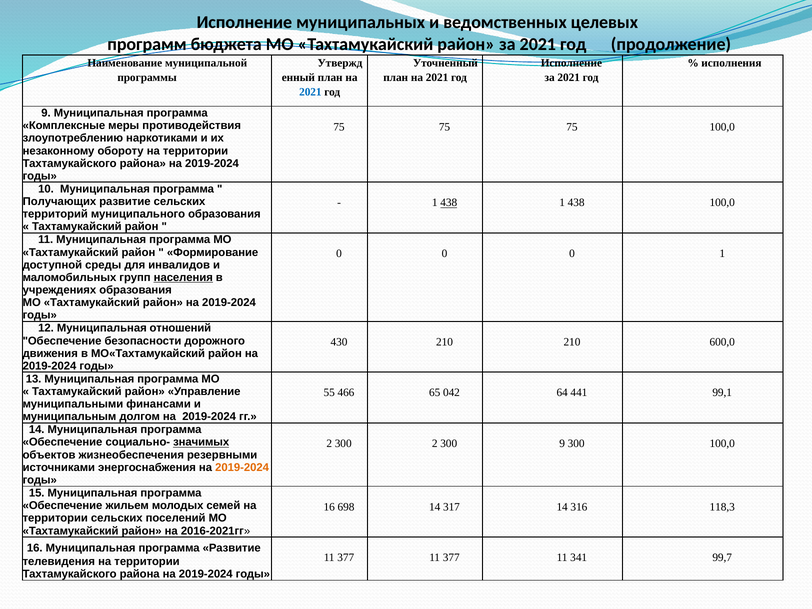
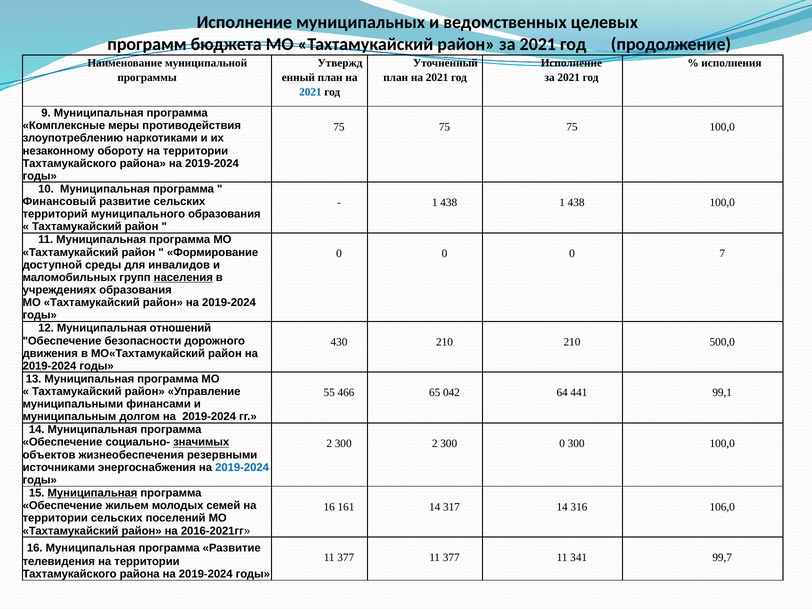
Получающих: Получающих -> Финансовый (59, 202)
438 underline: present -> none (449, 203)
0 1: 1 -> 7 (722, 253)
600,0: 600,0 -> 500,0 (722, 342)
300 9: 9 -> 0 (562, 443)
2019-2024 colour: orange -> blue (242, 467)
Муниципальная underline: none -> present (93, 493)
698: 698 -> 161 (346, 507)
118,3: 118,3 -> 106,0 (722, 507)
